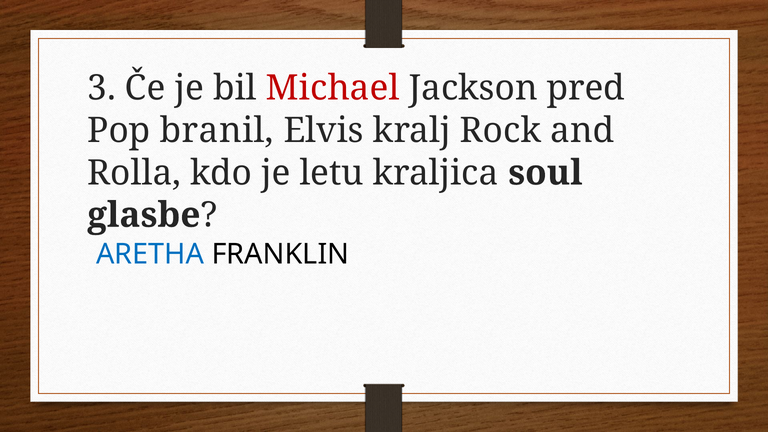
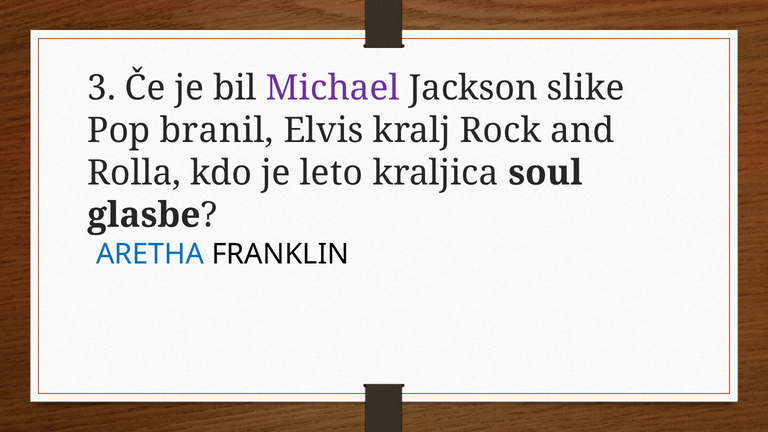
Michael colour: red -> purple (333, 88)
pred: pred -> slike (586, 88)
letu: letu -> leto (331, 173)
